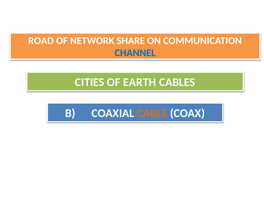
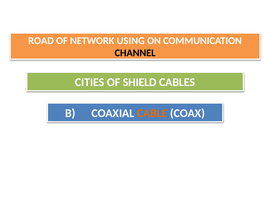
SHARE: SHARE -> USING (131, 41)
CHANNEL colour: blue -> black (135, 53)
EARTH: EARTH -> SHIELD (140, 82)
